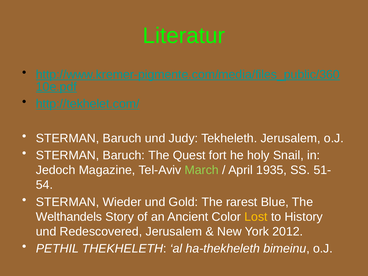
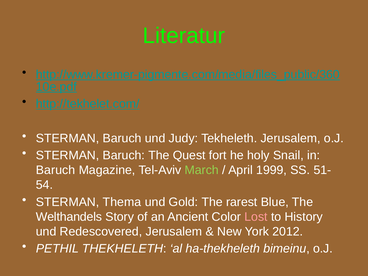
Jedoch: Jedoch -> Baruch (56, 170)
1935: 1935 -> 1999 (272, 170)
Wieder: Wieder -> Thema (122, 202)
Lost colour: yellow -> pink (256, 217)
